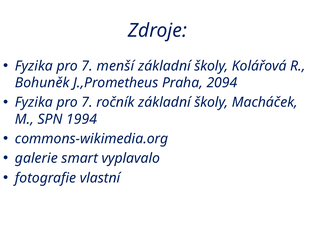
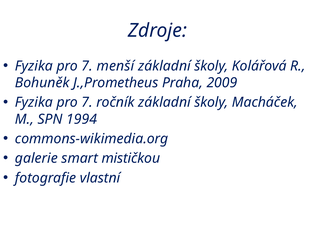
2094: 2094 -> 2009 (222, 83)
vyplavalo: vyplavalo -> mističkou (131, 159)
